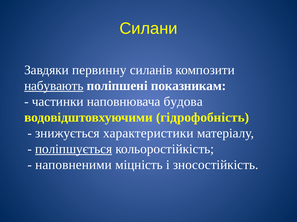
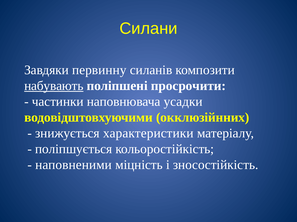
показникам: показникам -> просрочити (188, 86)
будова: будова -> усадки (183, 102)
гідрофобність: гідрофобність -> окклюзійнних (203, 118)
поліпшується underline: present -> none (74, 149)
